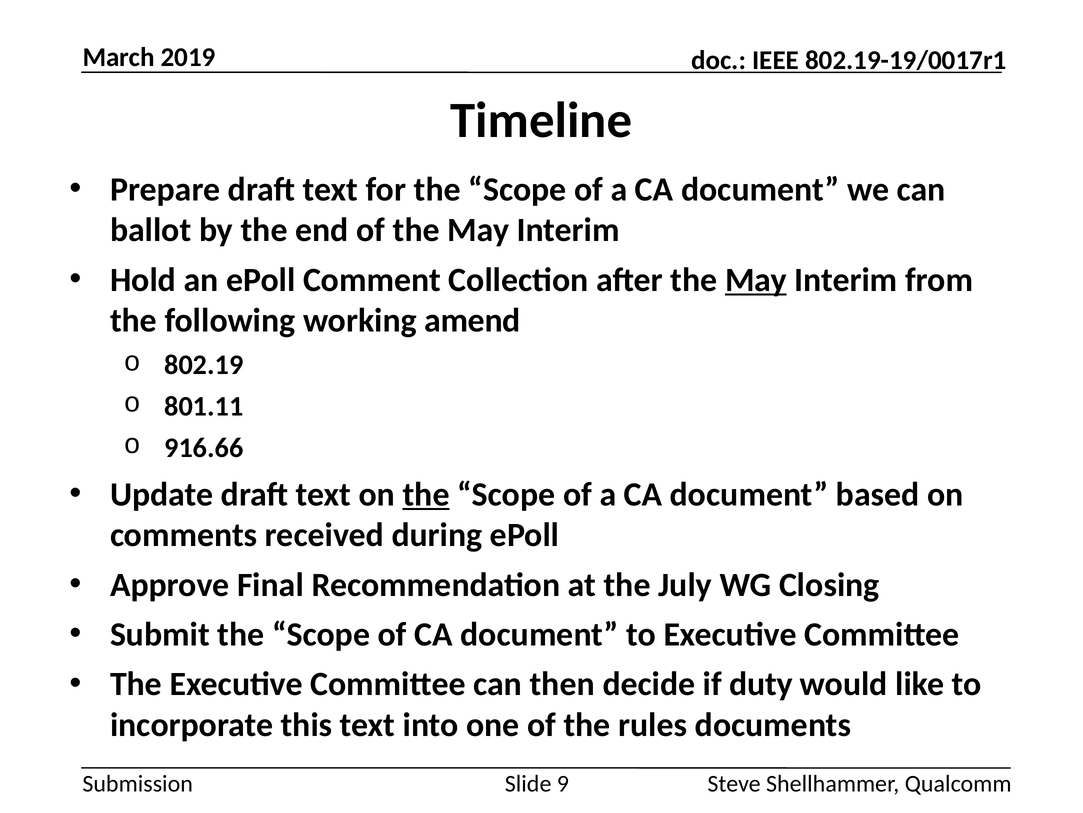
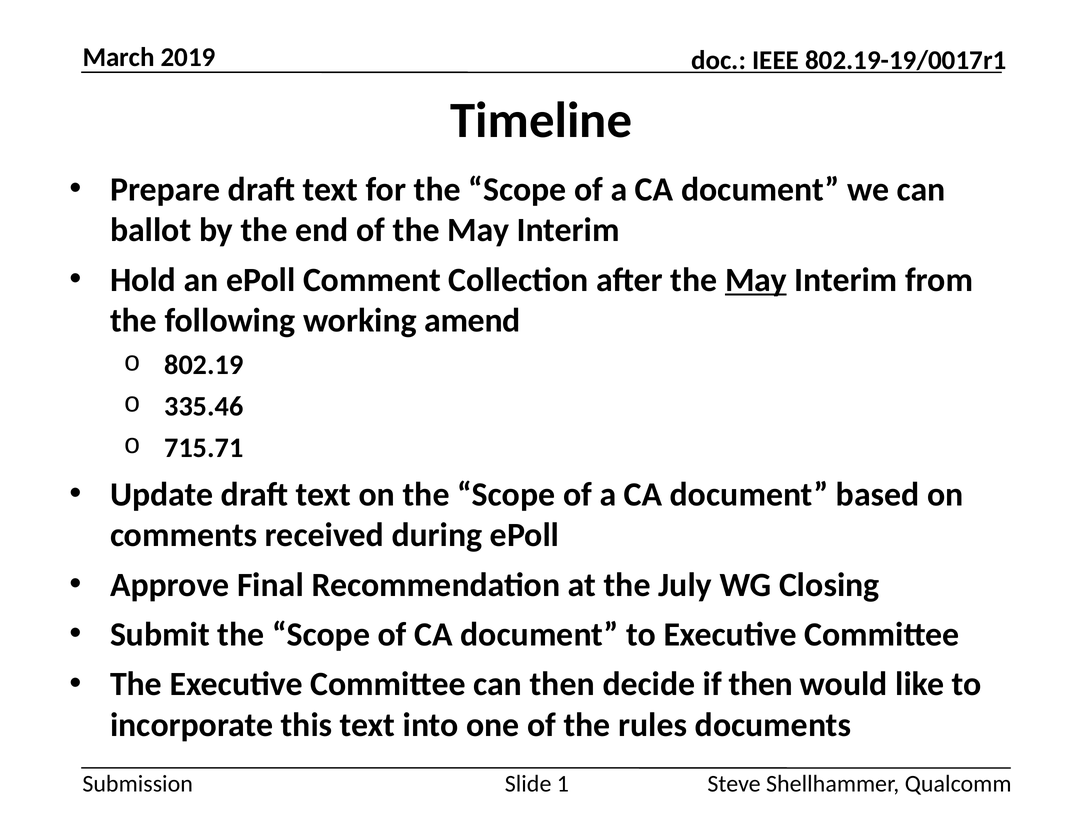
801.11: 801.11 -> 335.46 (204, 406)
916.66: 916.66 -> 715.71 (204, 447)
the underline: present -> none (426, 494)
if duty: duty -> then (761, 684)
9: 9 -> 1 (563, 783)
